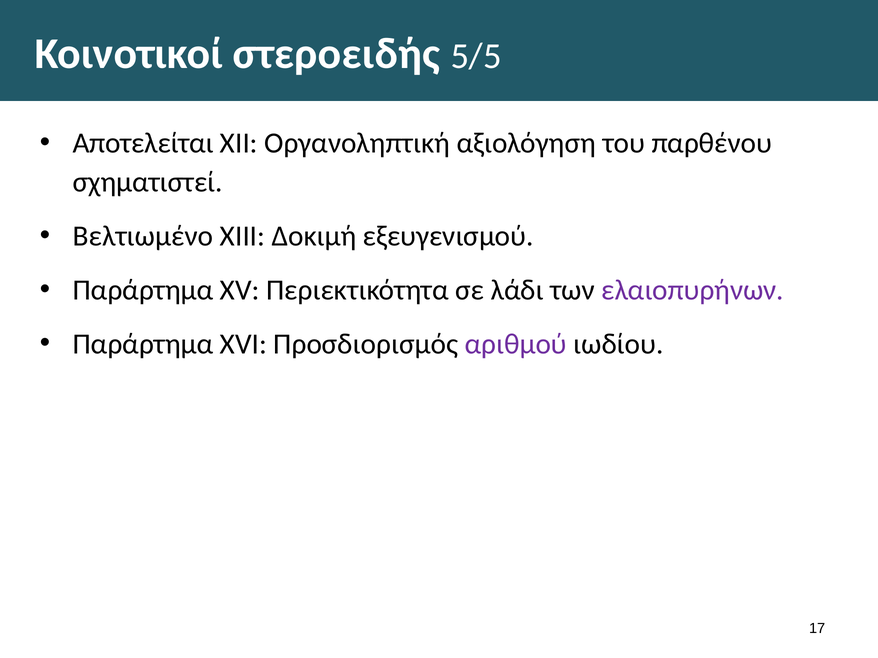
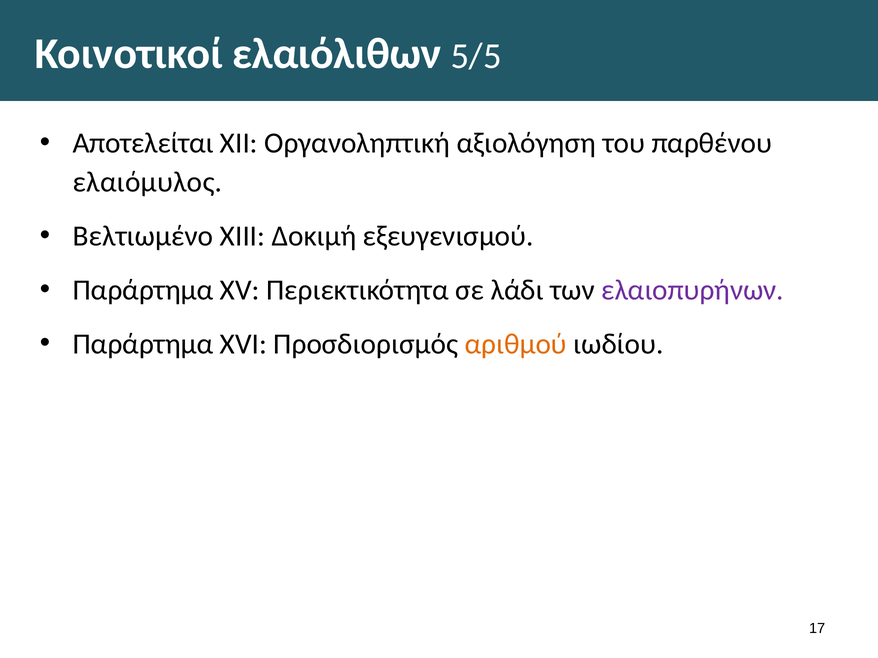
στεροειδής: στεροειδής -> ελαιόλιθων (337, 54)
σχηματιστεί: σχηματιστεί -> ελαιόμυλος (148, 182)
αριθμού colour: purple -> orange (516, 344)
